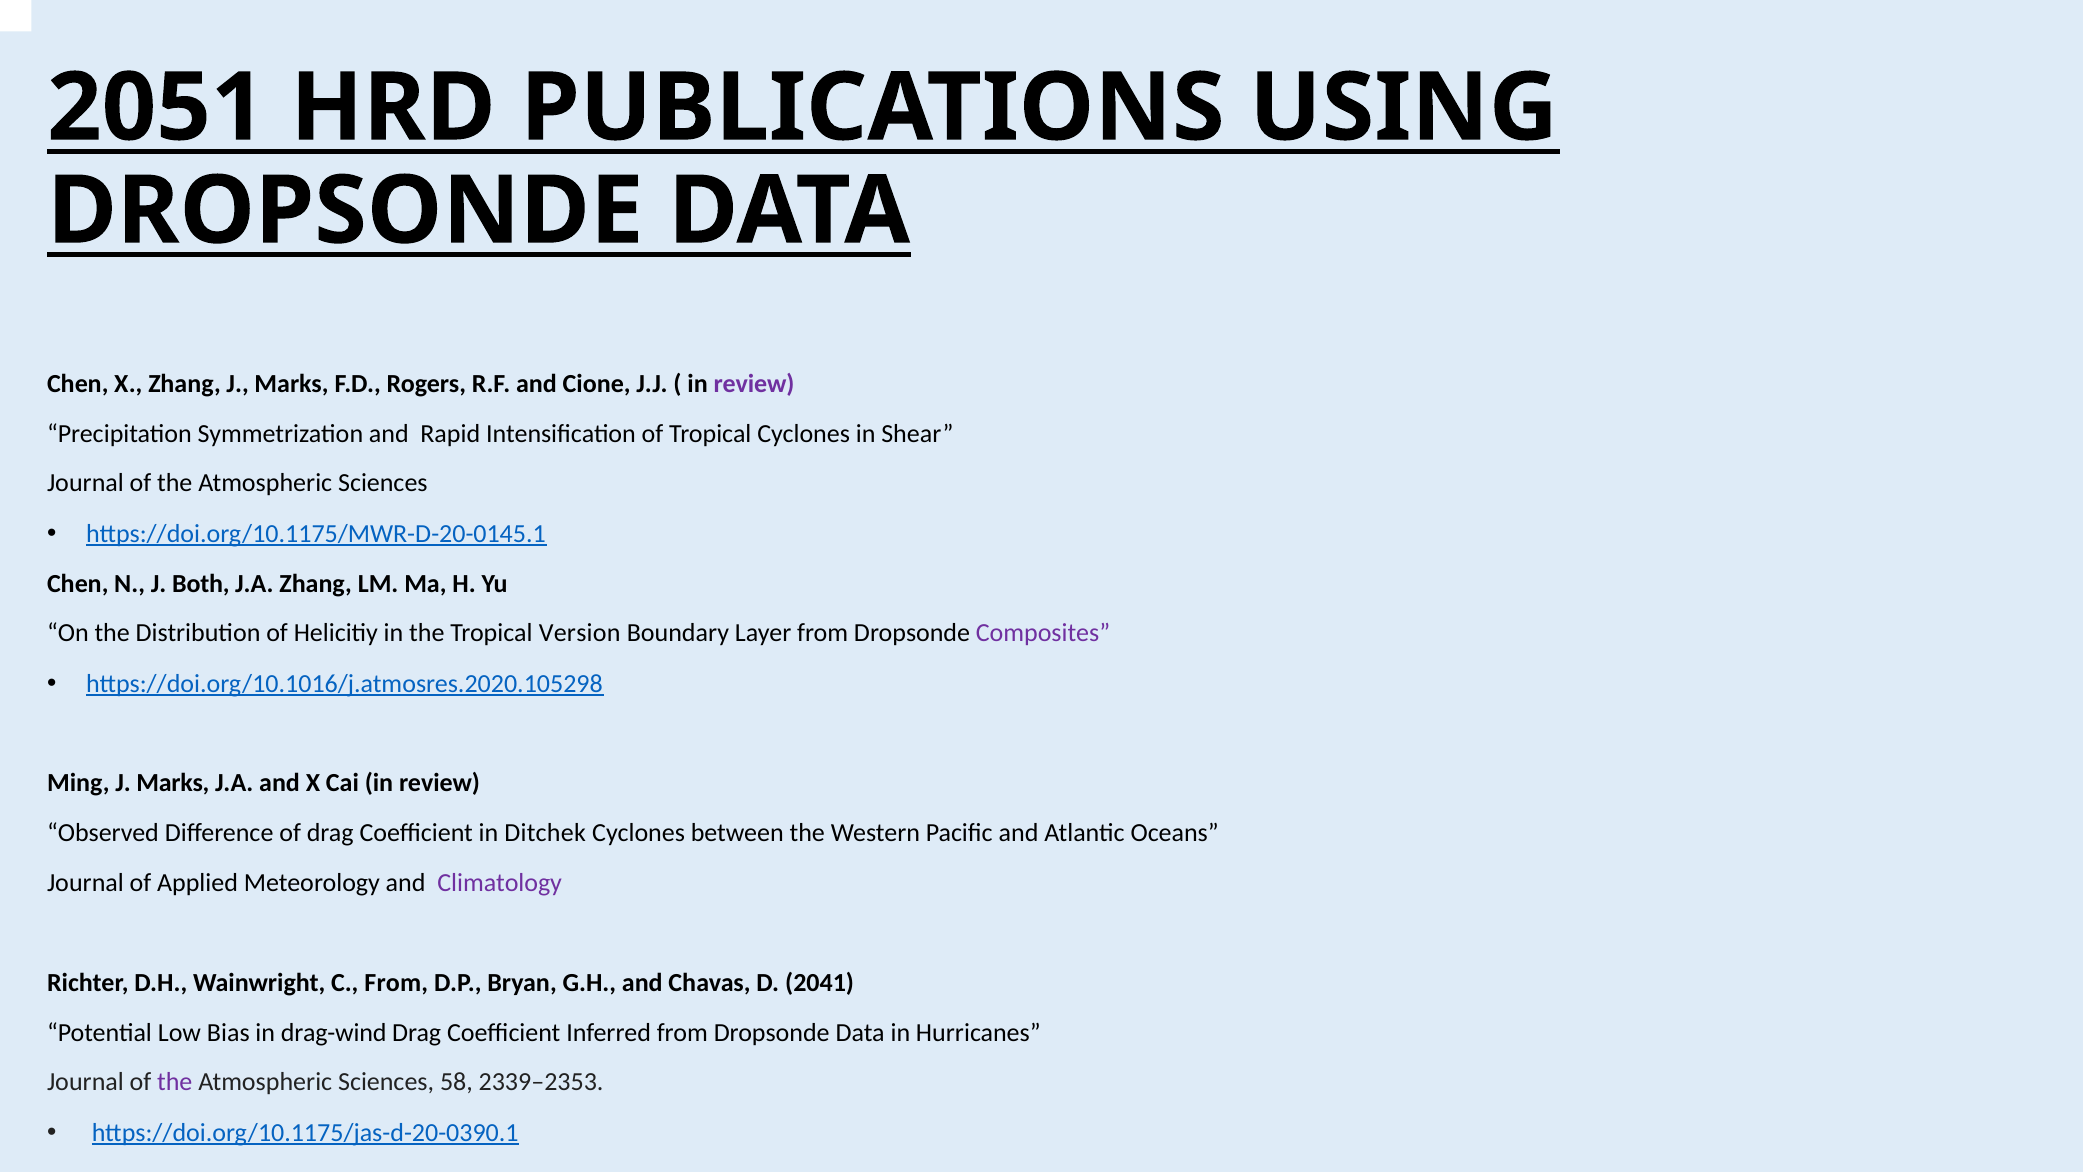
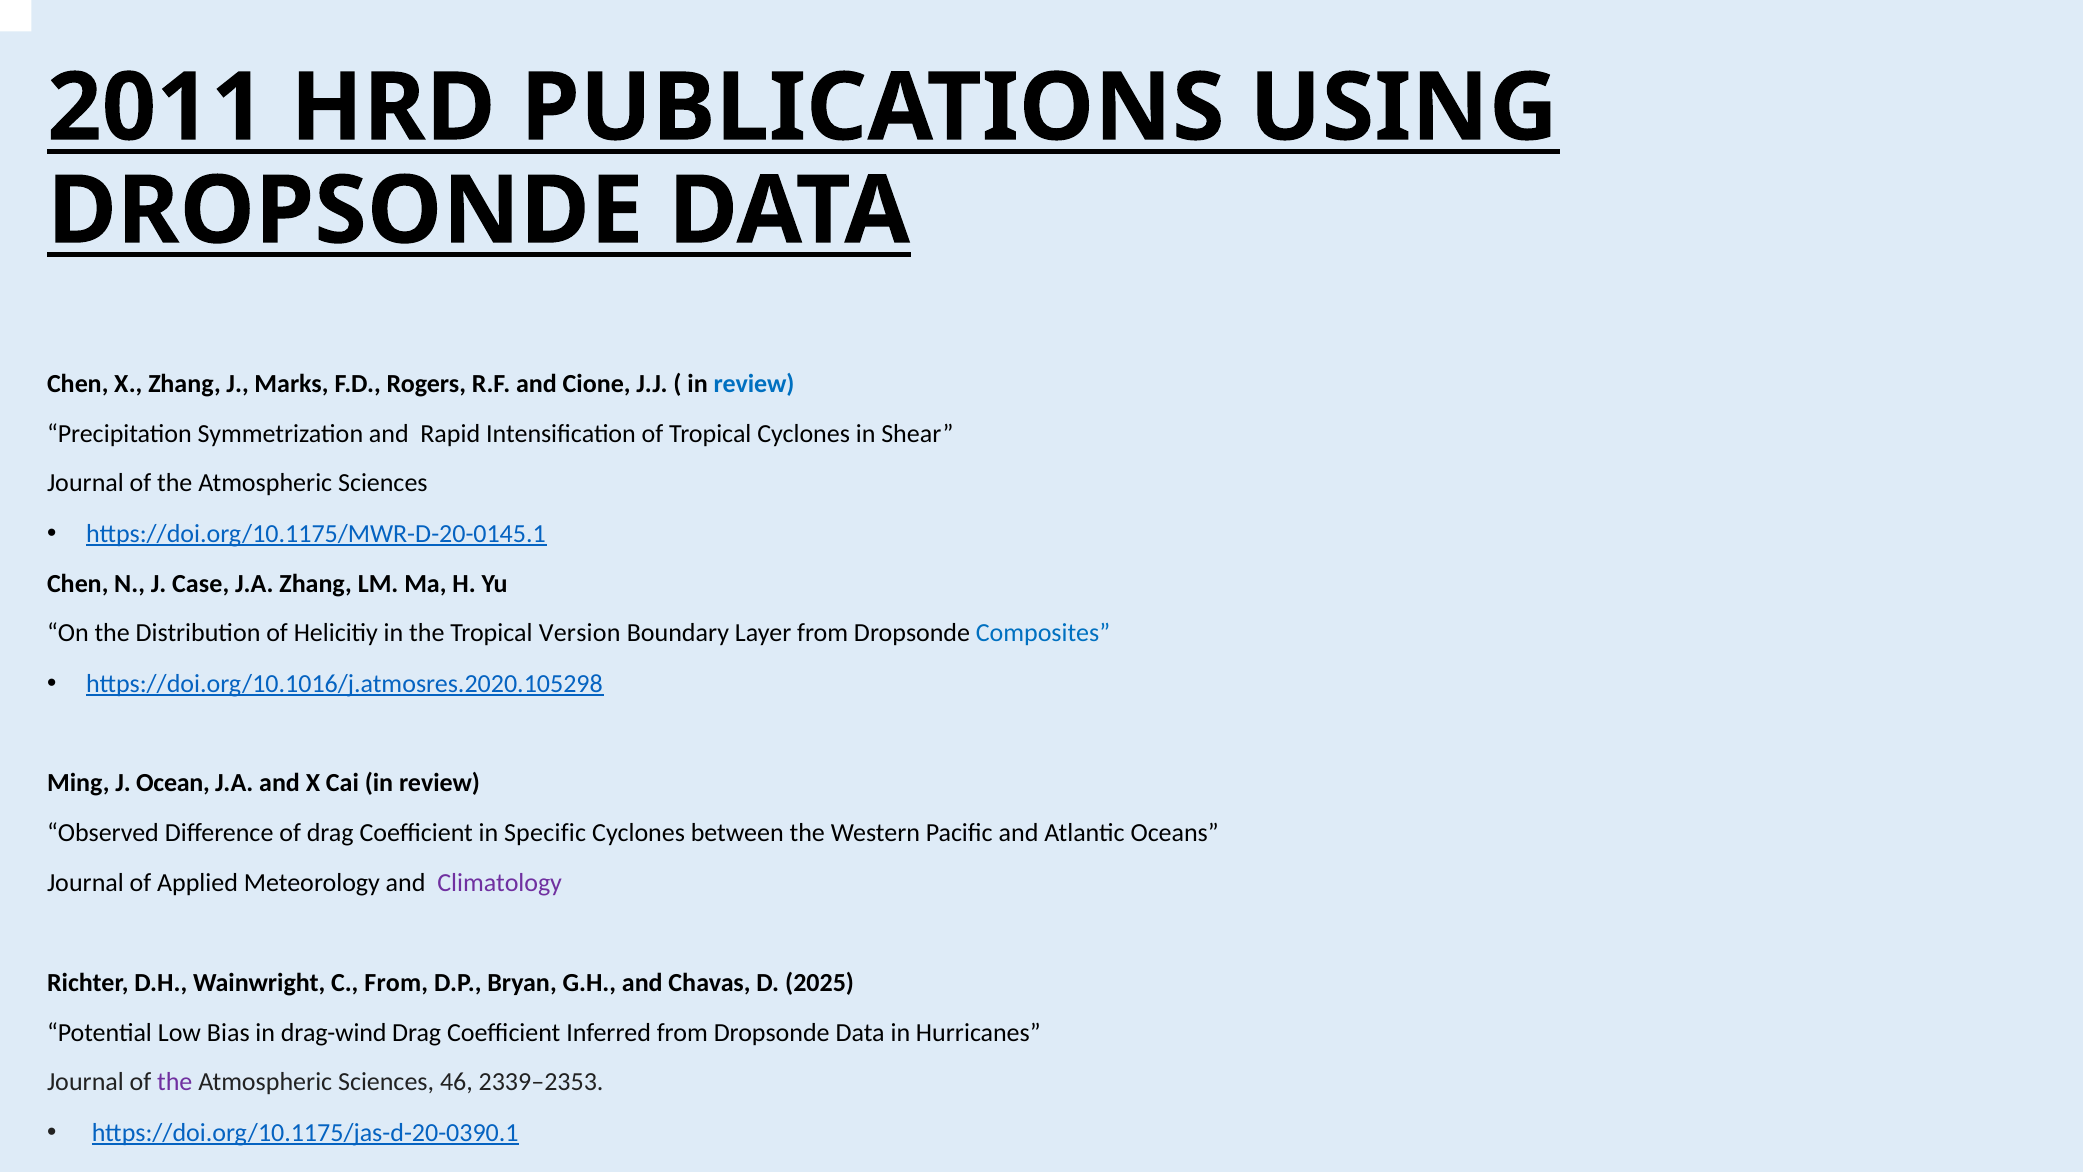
2051: 2051 -> 2011 (156, 108)
review colour: purple -> blue (754, 384)
Both: Both -> Case (201, 583)
Composites colour: purple -> blue (1043, 633)
Ming J Marks: Marks -> Ocean (173, 783)
Ditchek: Ditchek -> Specific (545, 833)
2041: 2041 -> 2025 (820, 982)
58: 58 -> 46 (456, 1082)
